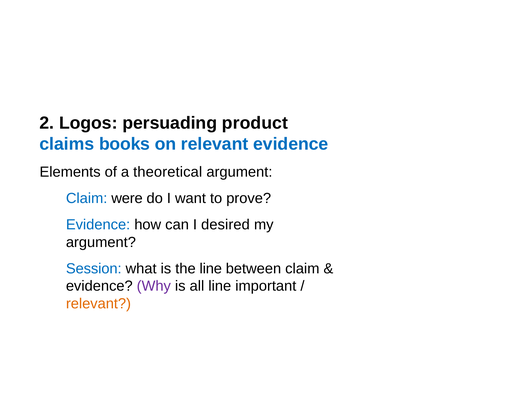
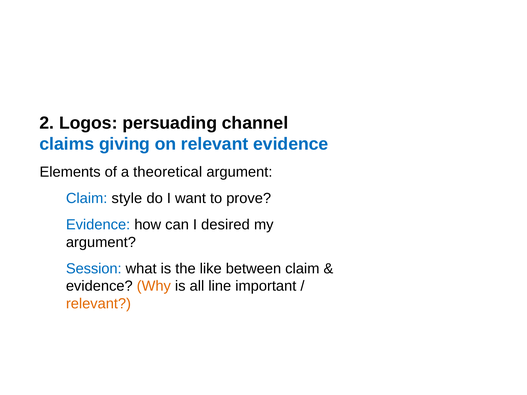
product: product -> channel (255, 123)
books: books -> giving (125, 144)
were: were -> style (127, 198)
the line: line -> like (211, 269)
Why colour: purple -> orange (154, 286)
